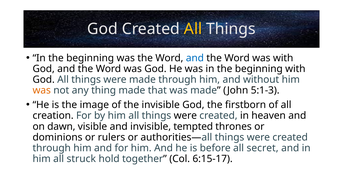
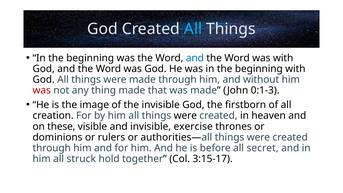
All colour: yellow -> light blue (193, 29)
was colour: orange -> red (42, 90)
5:1-3: 5:1-3 -> 0:1-3 (265, 90)
dawn: dawn -> these (61, 126)
tempted: tempted -> exercise (193, 126)
6:15-17: 6:15-17 -> 3:15-17 (213, 159)
